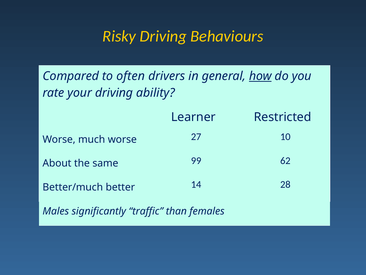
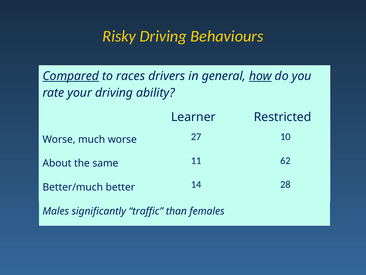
Compared underline: none -> present (71, 76)
often: often -> races (131, 76)
99: 99 -> 11 (196, 160)
